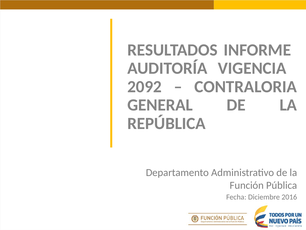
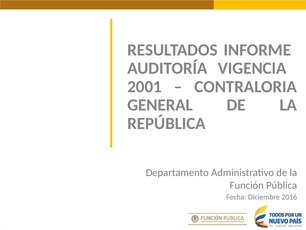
2092: 2092 -> 2001 (145, 87)
